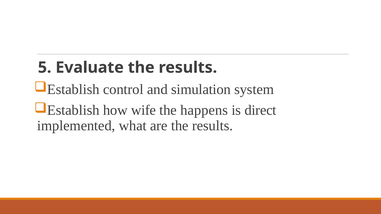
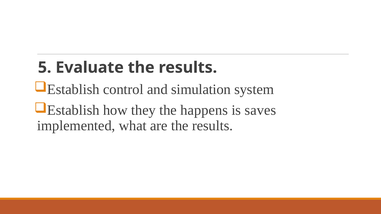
wife: wife -> they (143, 110)
direct: direct -> saves (260, 110)
